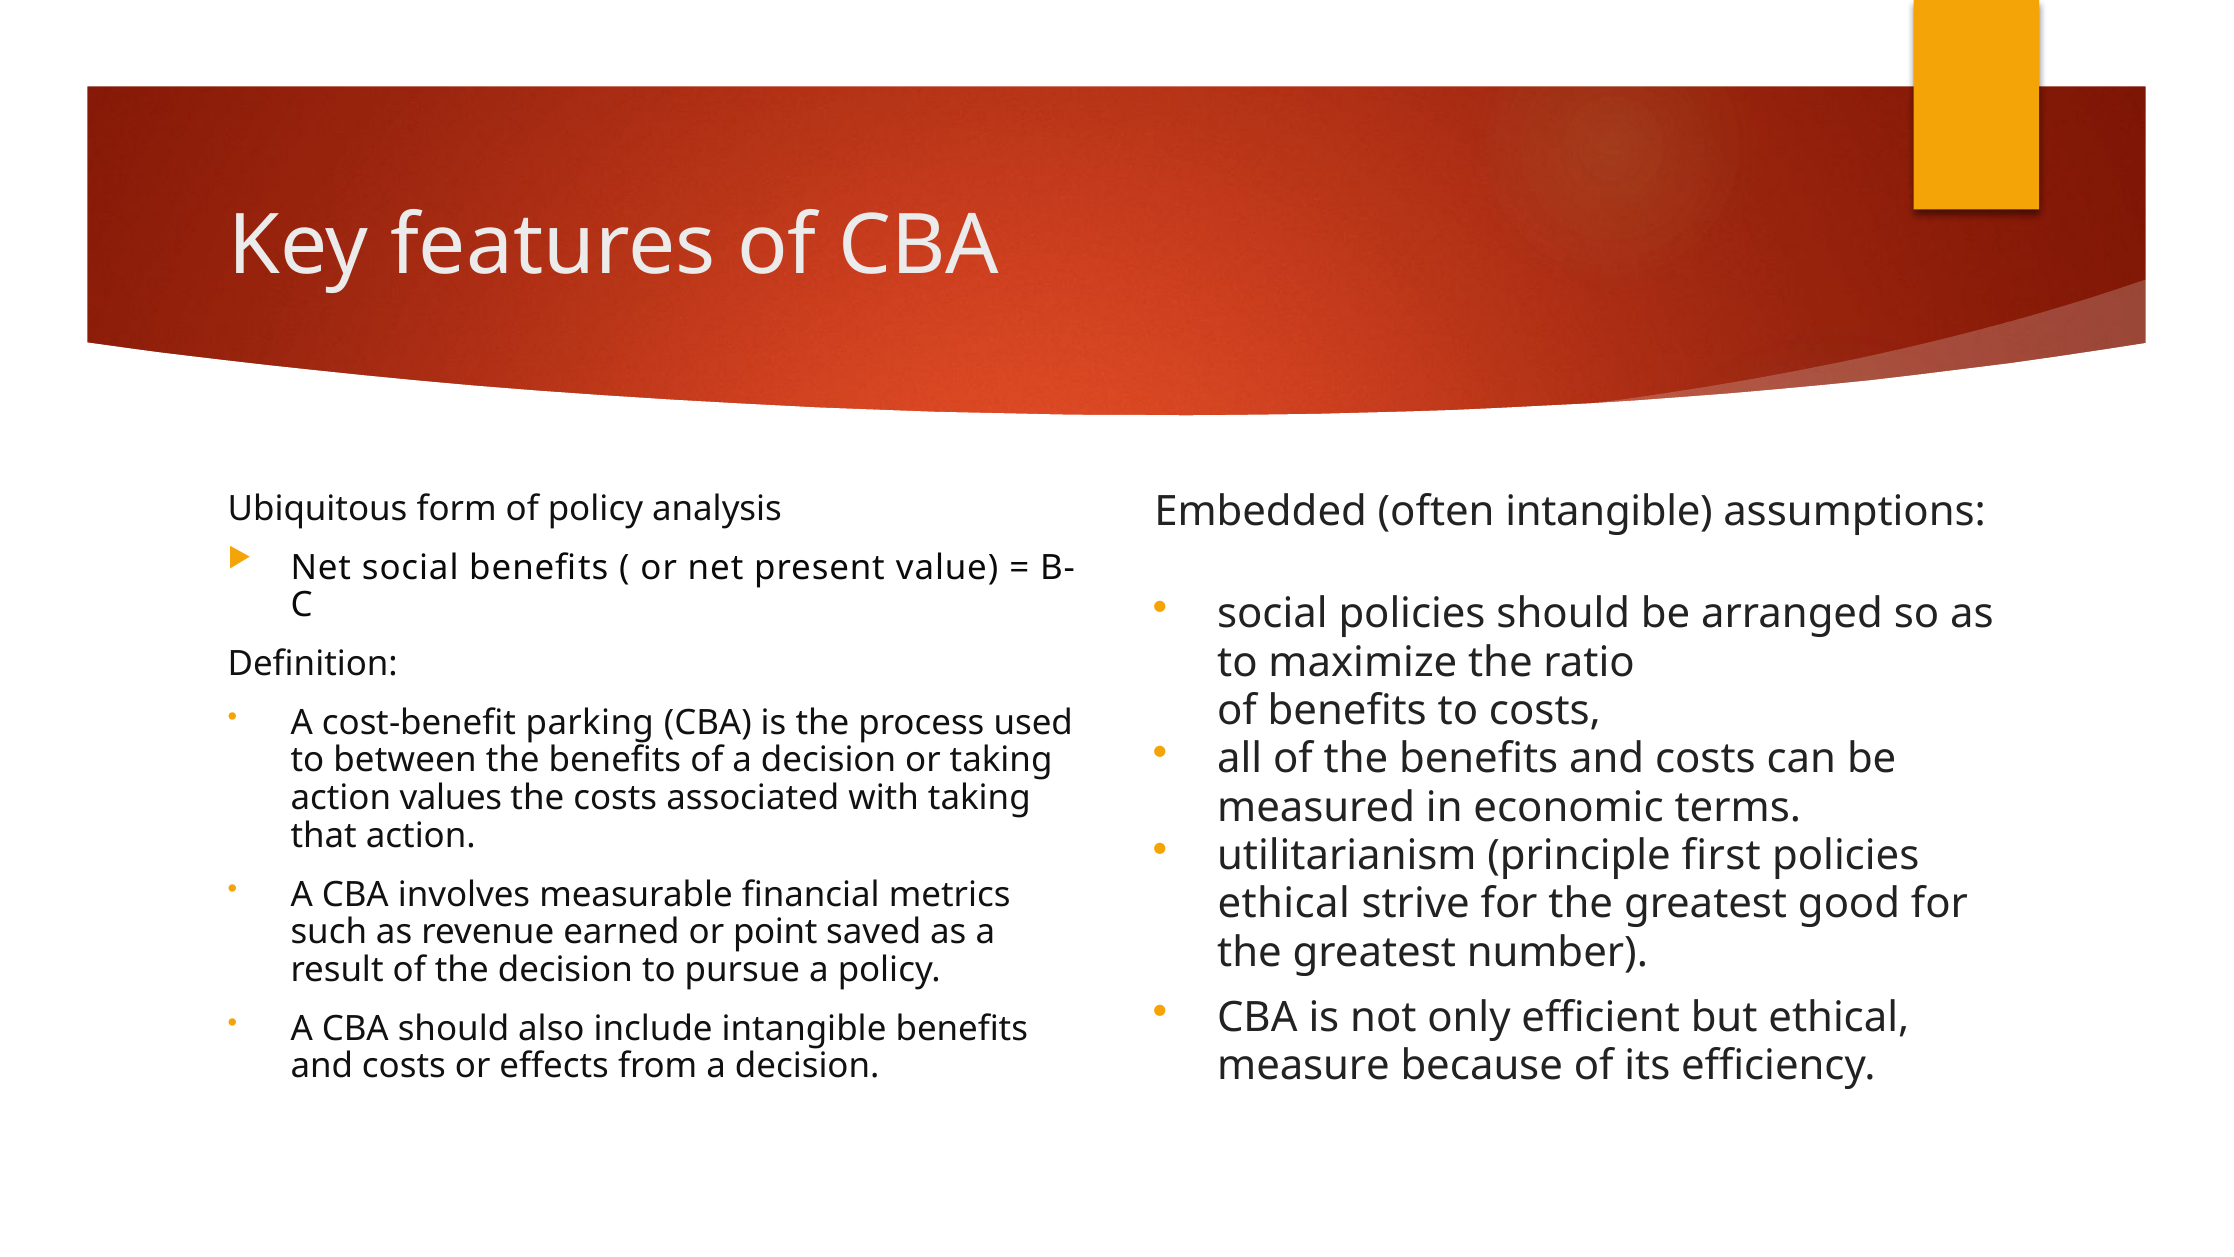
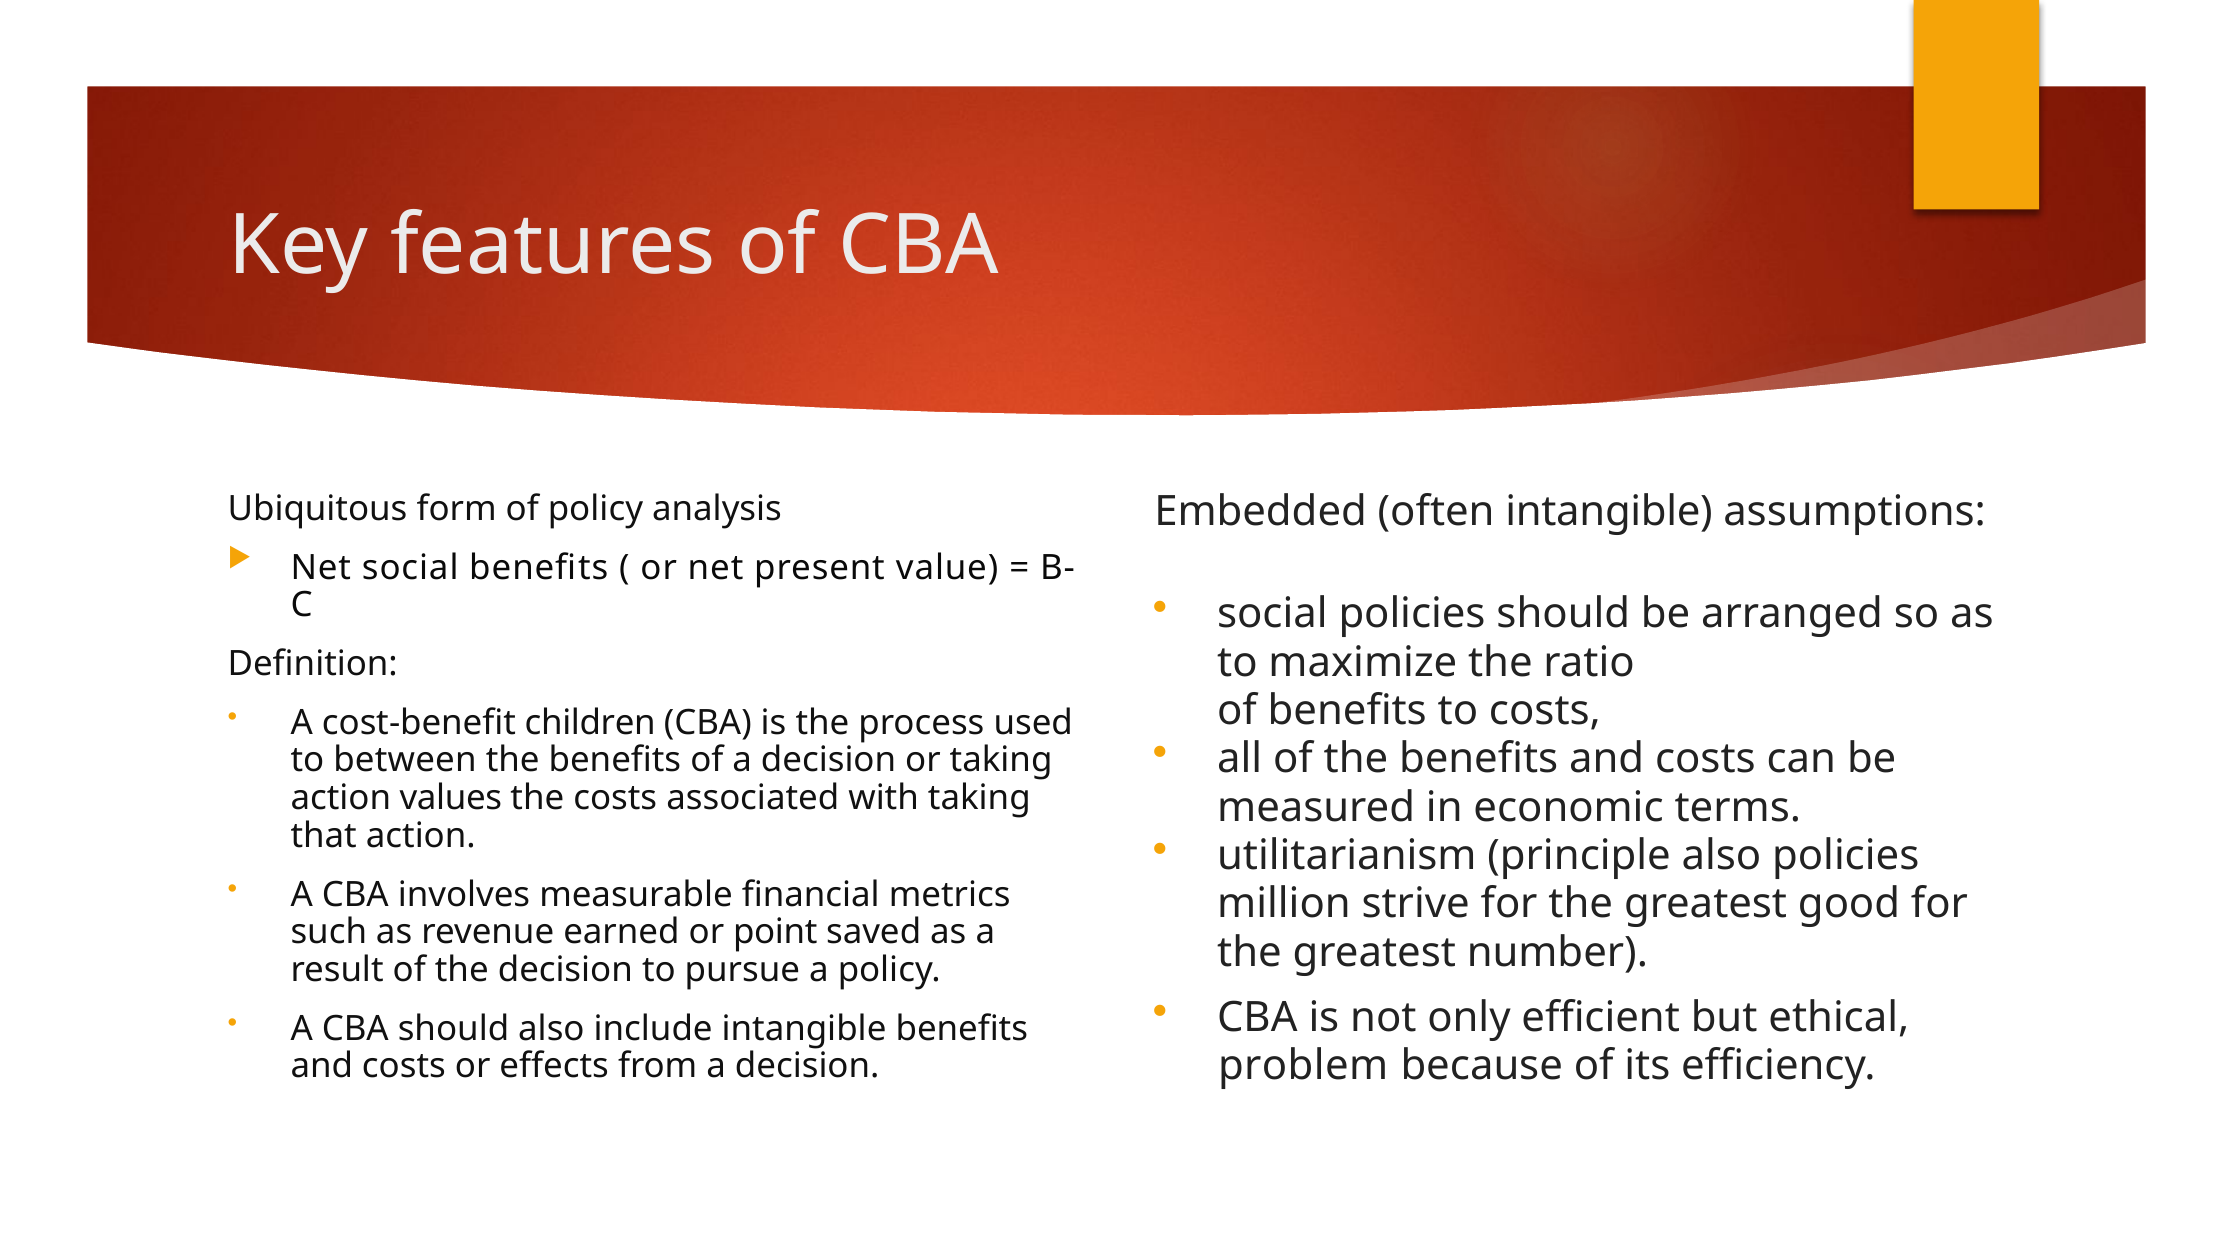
parking: parking -> children (590, 722)
principle first: first -> also (1721, 855)
ethical: ethical -> million (1284, 904)
measure: measure -> problem (1303, 1066)
